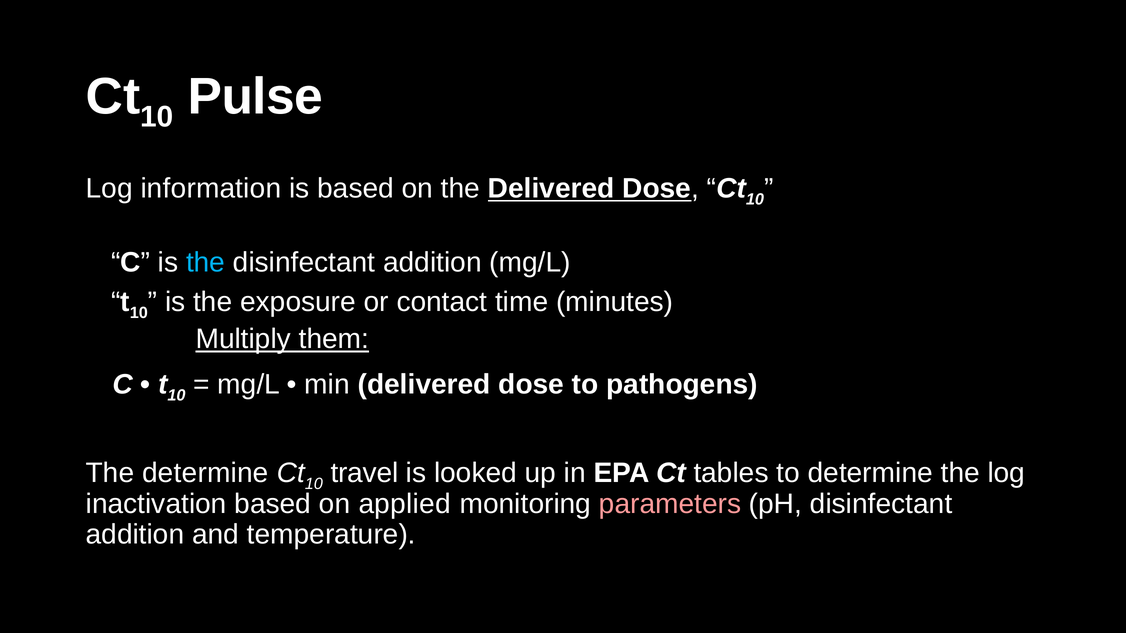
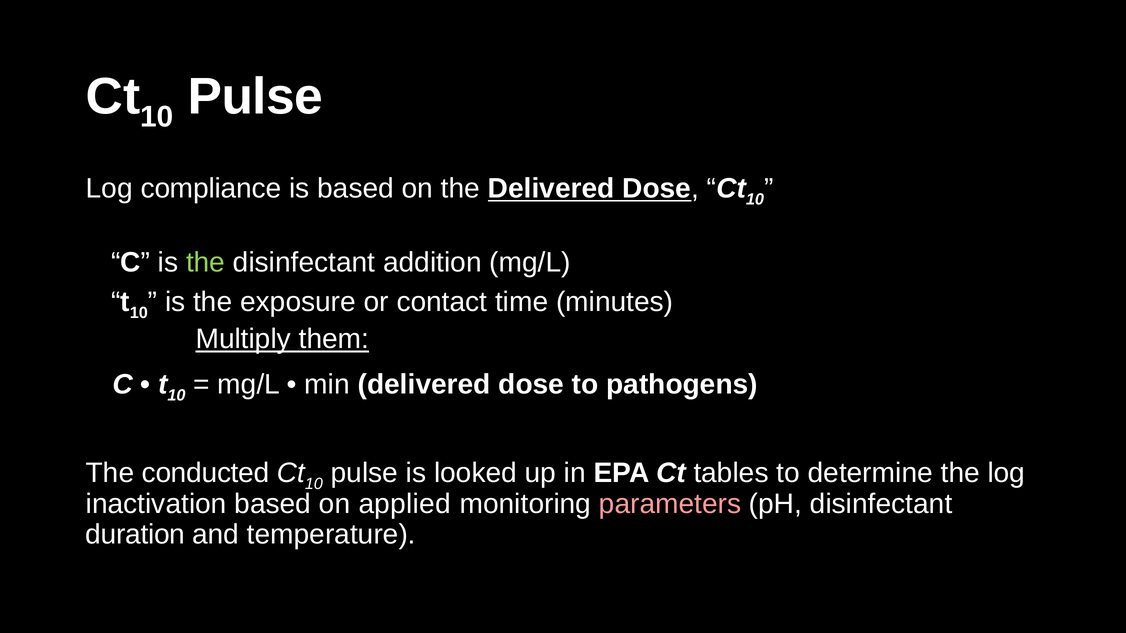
information: information -> compliance (211, 189)
the colour: light blue -> light green (206, 263)
The determine: determine -> conducted (206, 473)
travel: travel -> pulse (364, 473)
addition: addition -> duration (135, 535)
